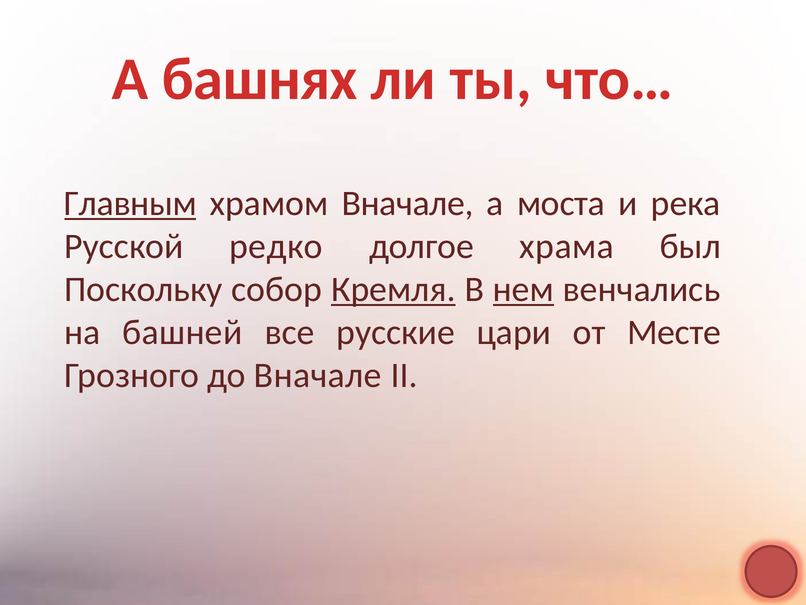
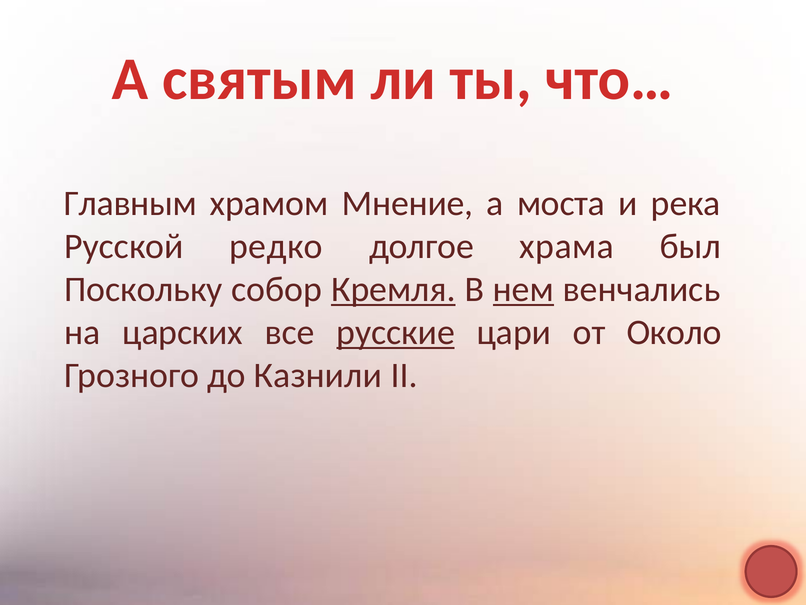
башнях: башнях -> святым (259, 79)
Главным underline: present -> none (130, 203)
храмом Вначале: Вначале -> Мнение (408, 203)
башней: башней -> царских (183, 332)
русские underline: none -> present (396, 332)
Месте: Месте -> Около (674, 332)
до Вначале: Вначале -> Казнили (318, 375)
